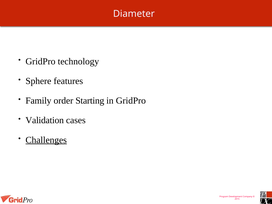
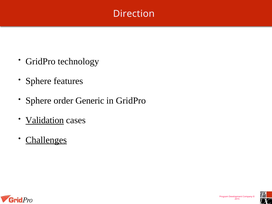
Diameter: Diameter -> Direction (134, 14)
Family: Family -> Sphere (38, 101)
Starting: Starting -> Generic (90, 101)
Validation underline: none -> present (45, 120)
